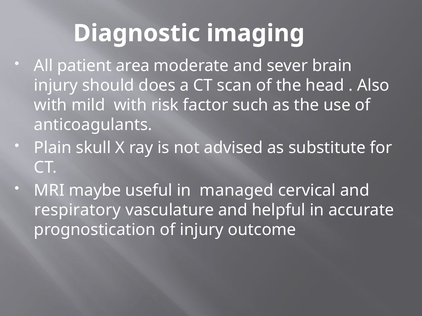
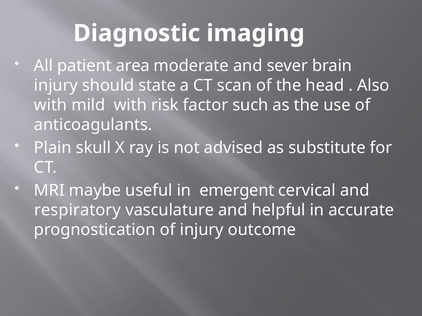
does: does -> state (157, 86)
managed: managed -> emergent (237, 191)
